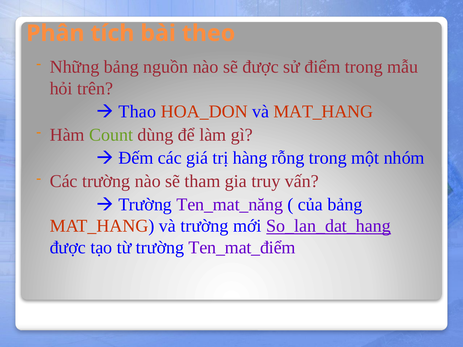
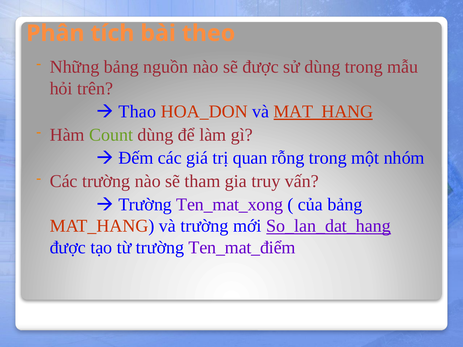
sử điểm: điểm -> dùng (322, 67)
MAT_HANG underline: none -> present (323, 112)
hàng: hàng -> quan (250, 158)
Ten_mat_năng: Ten_mat_năng -> Ten_mat_xong (230, 205)
